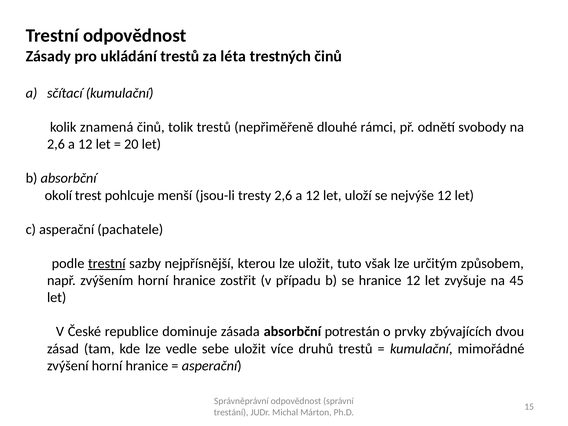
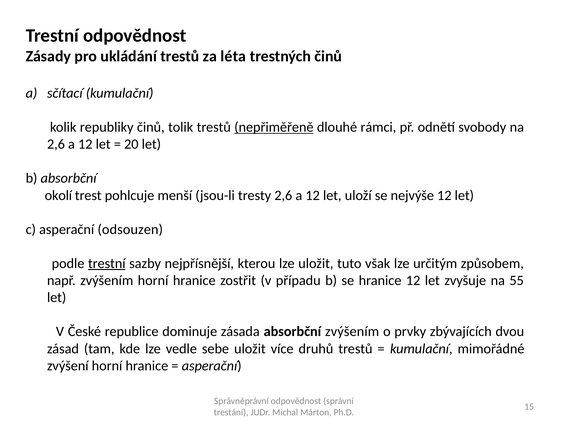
znamená: znamená -> republiky (107, 127)
nepřiměřeně underline: none -> present (274, 127)
pachatele: pachatele -> odsouzen (130, 229)
45: 45 -> 55 (517, 281)
absorbční potrestán: potrestán -> zvýšením (352, 332)
